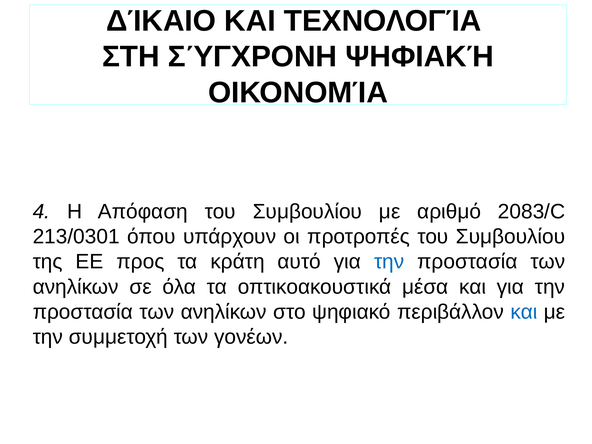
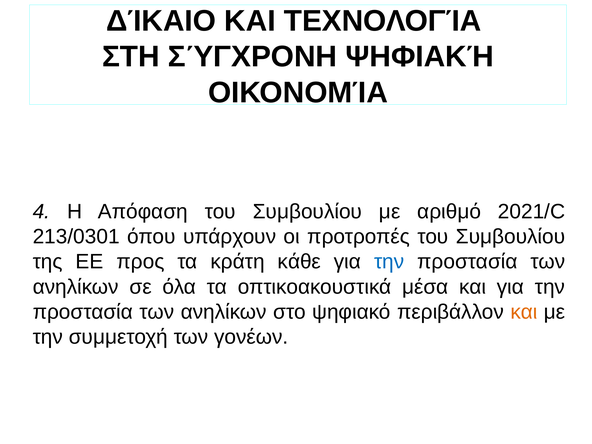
2083/C: 2083/C -> 2021/C (532, 212)
αυτό: αυτό -> κάθε (299, 262)
και colour: blue -> orange (524, 312)
